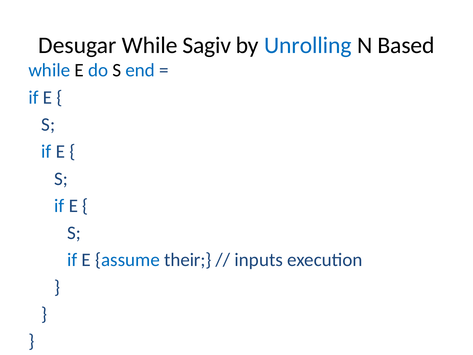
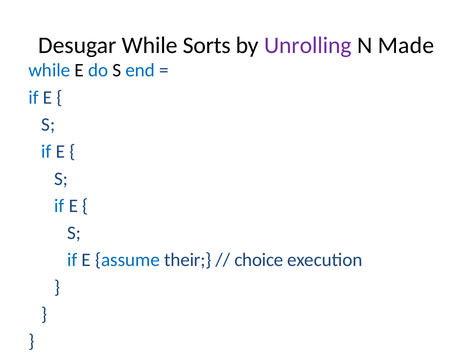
Sagiv: Sagiv -> Sorts (207, 45)
Unrolling colour: blue -> purple (308, 45)
Based: Based -> Made (406, 45)
inputs: inputs -> choice (259, 260)
